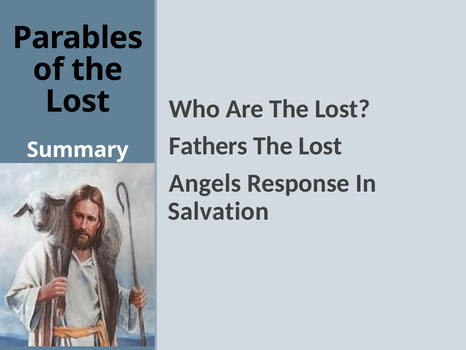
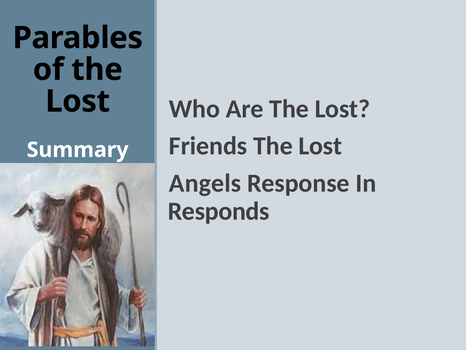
Fathers: Fathers -> Friends (208, 146)
Salvation: Salvation -> Responds (219, 211)
